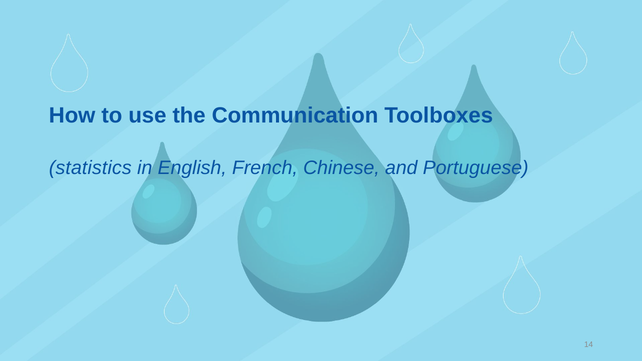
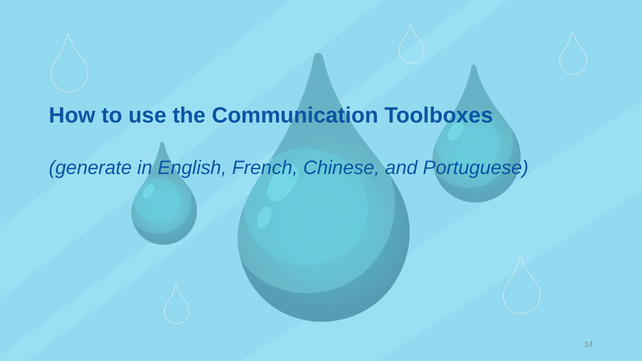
statistics: statistics -> generate (90, 168)
